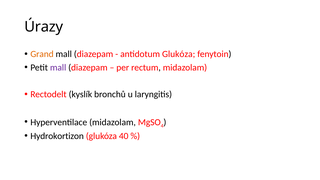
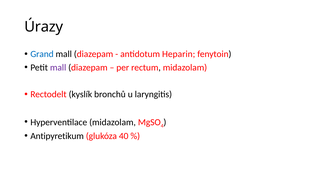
Grand colour: orange -> blue (42, 54)
antidotum Glukóza: Glukóza -> Heparin (179, 54)
Hydrokortizon: Hydrokortizon -> Antipyretikum (57, 136)
